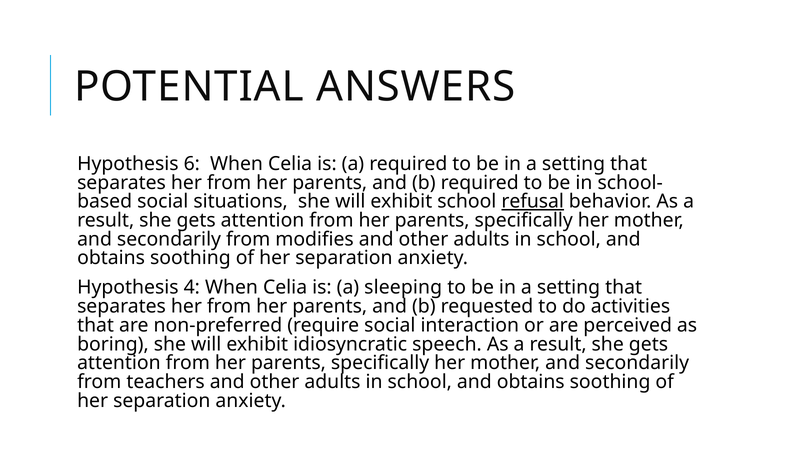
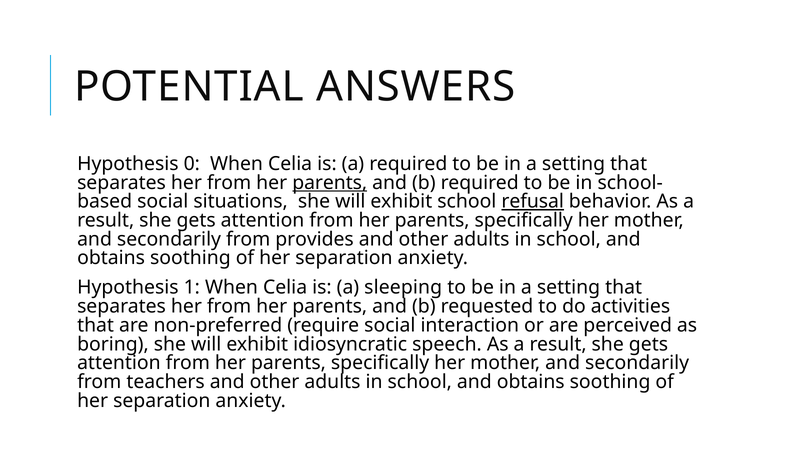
6: 6 -> 0 (192, 164)
parents underline: none -> present (330, 182)
modifies: modifies -> provides (315, 239)
4: 4 -> 1 (192, 287)
